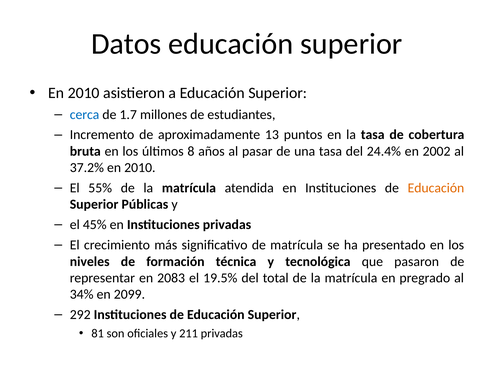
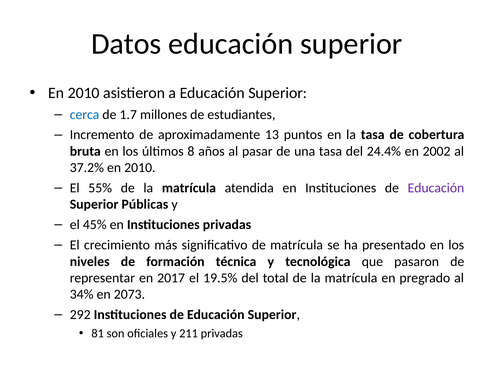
Educación colour: orange -> purple (436, 188)
2083: 2083 -> 2017 (171, 278)
2099: 2099 -> 2073 (129, 295)
